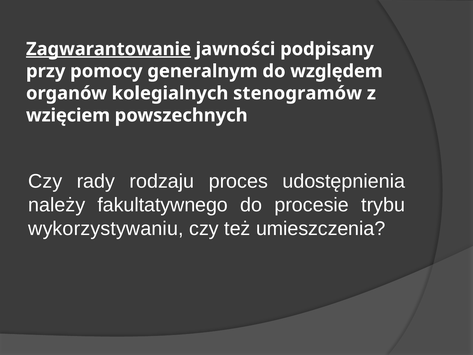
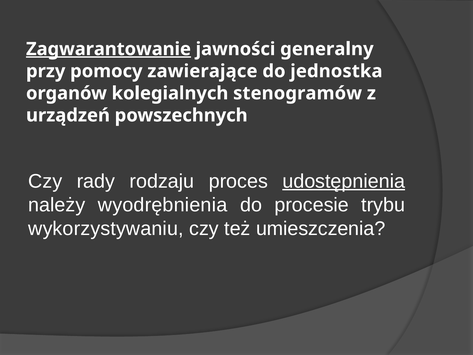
podpisany: podpisany -> generalny (327, 49)
generalnym: generalnym -> zawierające (202, 71)
względem: względem -> jednostka (336, 71)
wzięciem: wzięciem -> urządzeń (68, 115)
udostępnienia underline: none -> present (344, 181)
fakultatywnego: fakultatywnego -> wyodrębnienia (163, 205)
